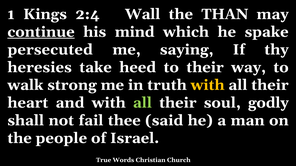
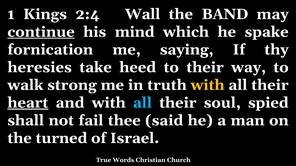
THAN: THAN -> BAND (225, 14)
persecuted: persecuted -> fornication (50, 50)
heart underline: none -> present (28, 103)
all colour: light green -> light blue (142, 103)
godly: godly -> spied (268, 103)
people: people -> turned (61, 139)
